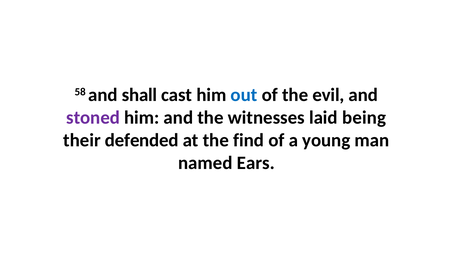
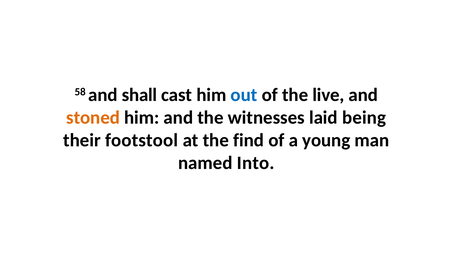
evil: evil -> live (328, 95)
stoned colour: purple -> orange (93, 117)
defended: defended -> footstool (142, 140)
Ears: Ears -> Into (256, 163)
